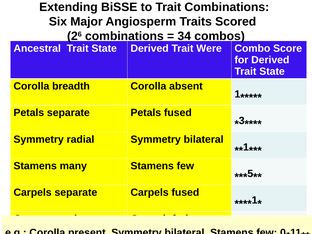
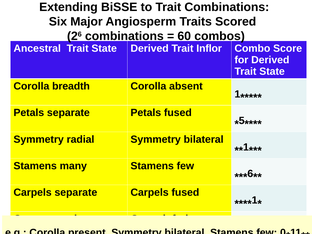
34: 34 -> 60 (184, 36)
Were: Were -> Inflor (209, 48)
3: 3 -> 5 (242, 121)
5: 5 -> 6 (250, 174)
